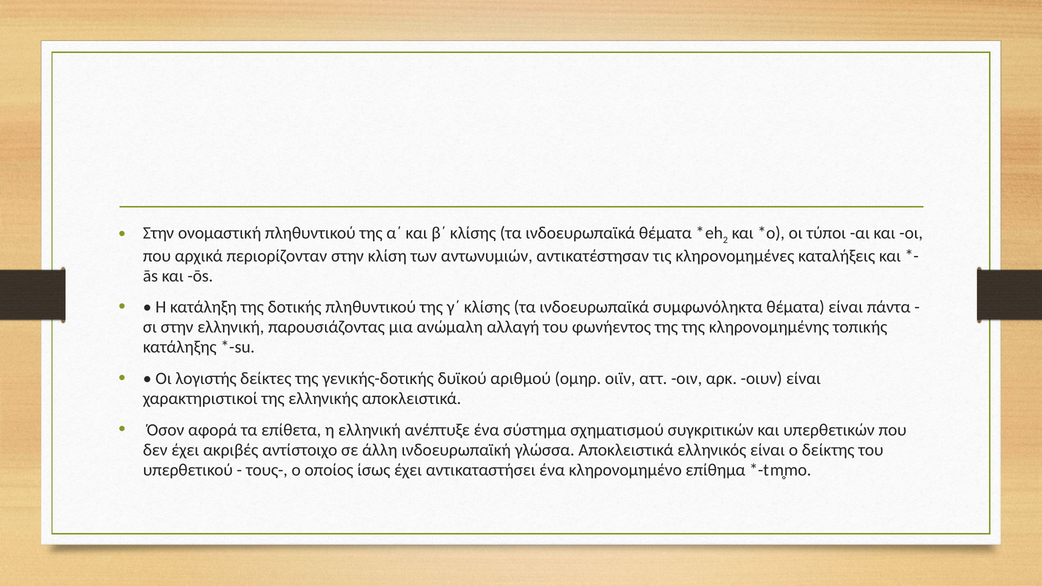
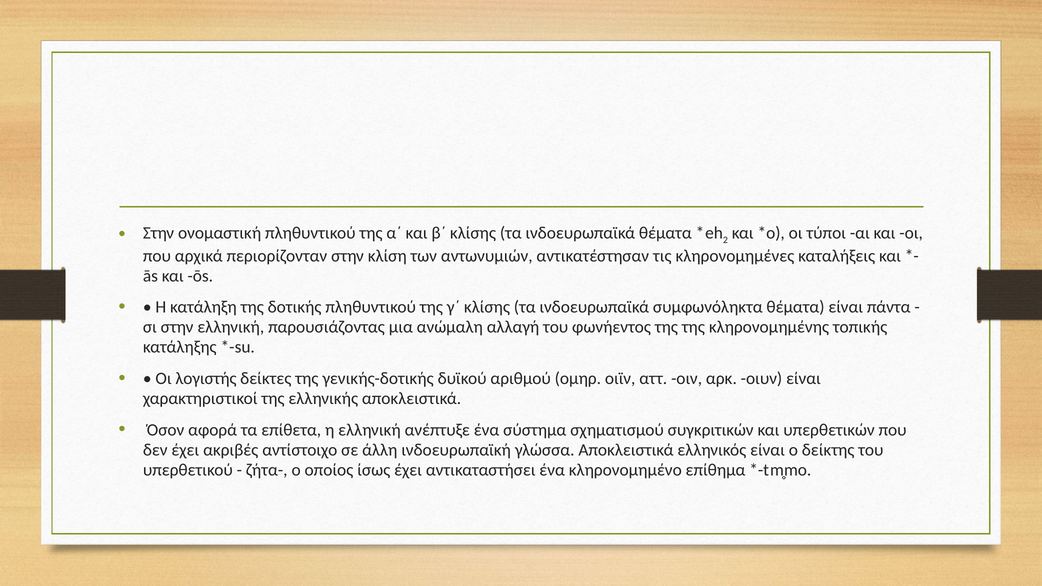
τους-: τους- -> ζήτα- (267, 470)
